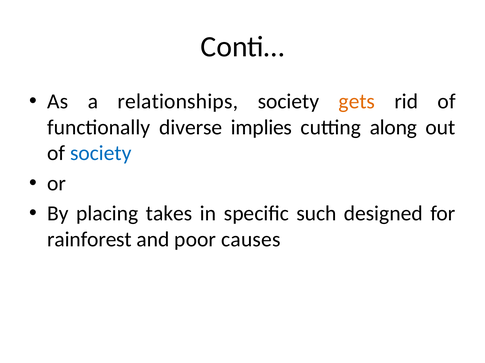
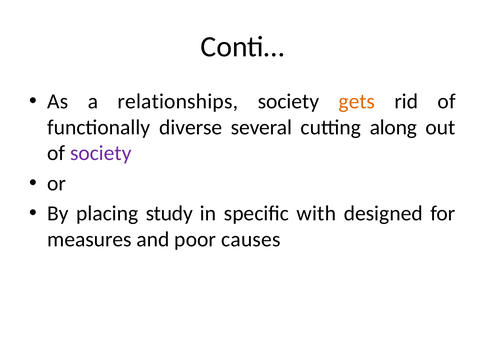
implies: implies -> several (262, 128)
society colour: blue -> purple (101, 154)
takes: takes -> study (169, 214)
such: such -> with (316, 214)
rainforest: rainforest -> measures (89, 240)
